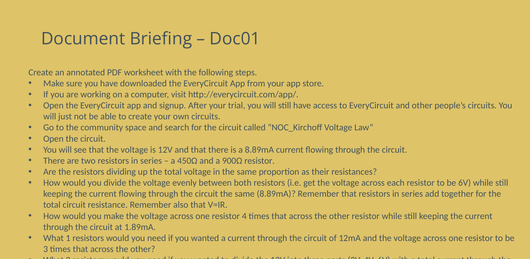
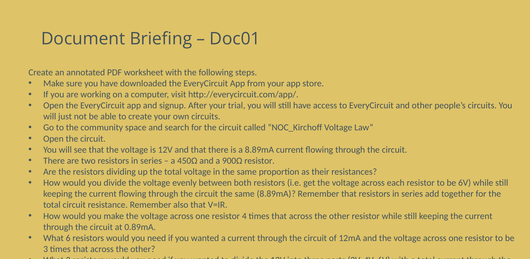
1.89mA: 1.89mA -> 0.89mA (140, 227)
1: 1 -> 6 (68, 238)
